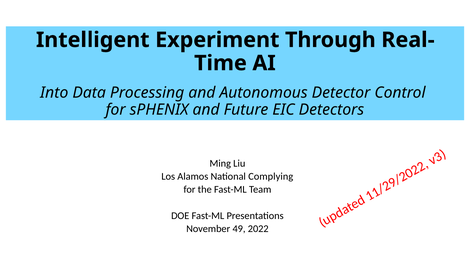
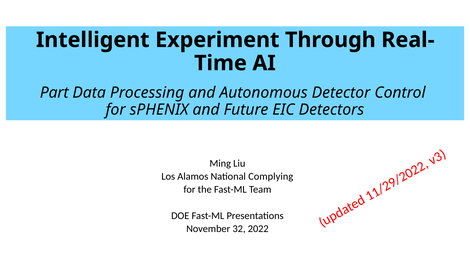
Into: Into -> Part (54, 93)
49: 49 -> 32 (239, 229)
